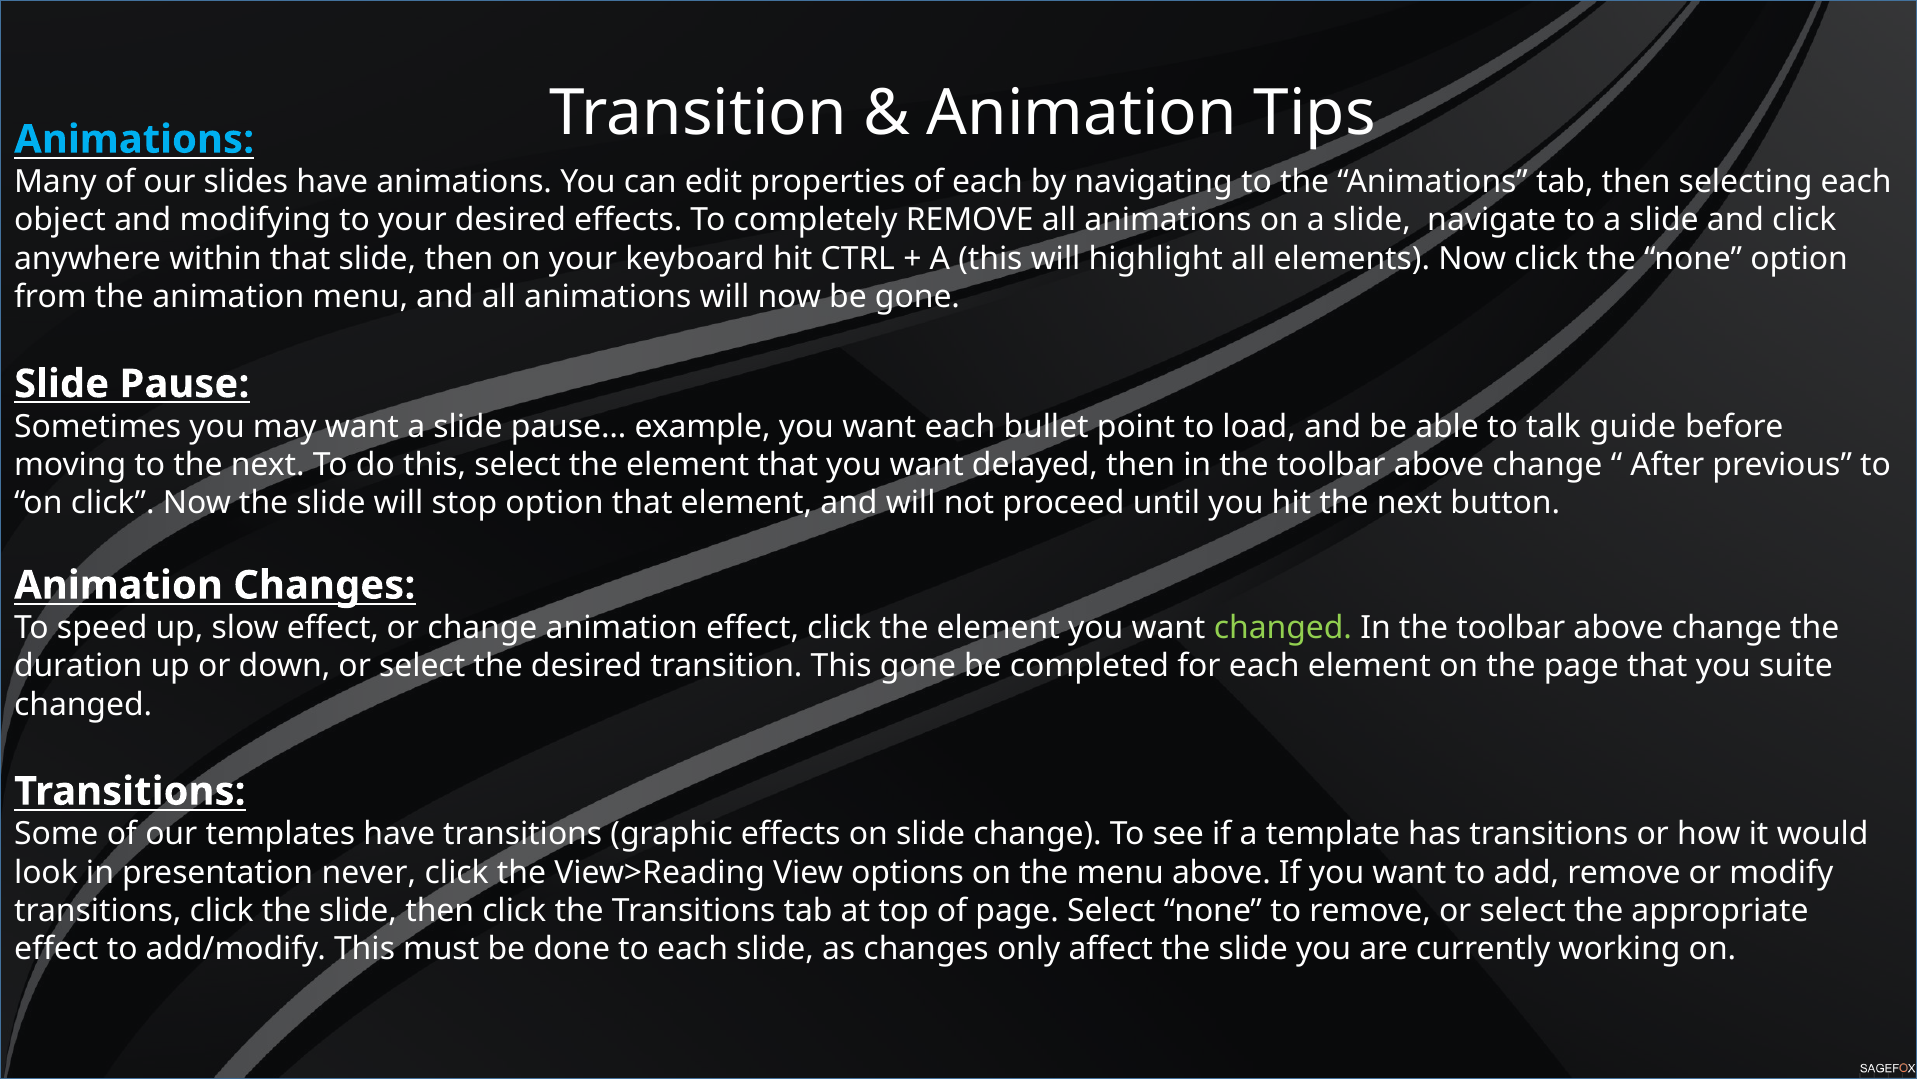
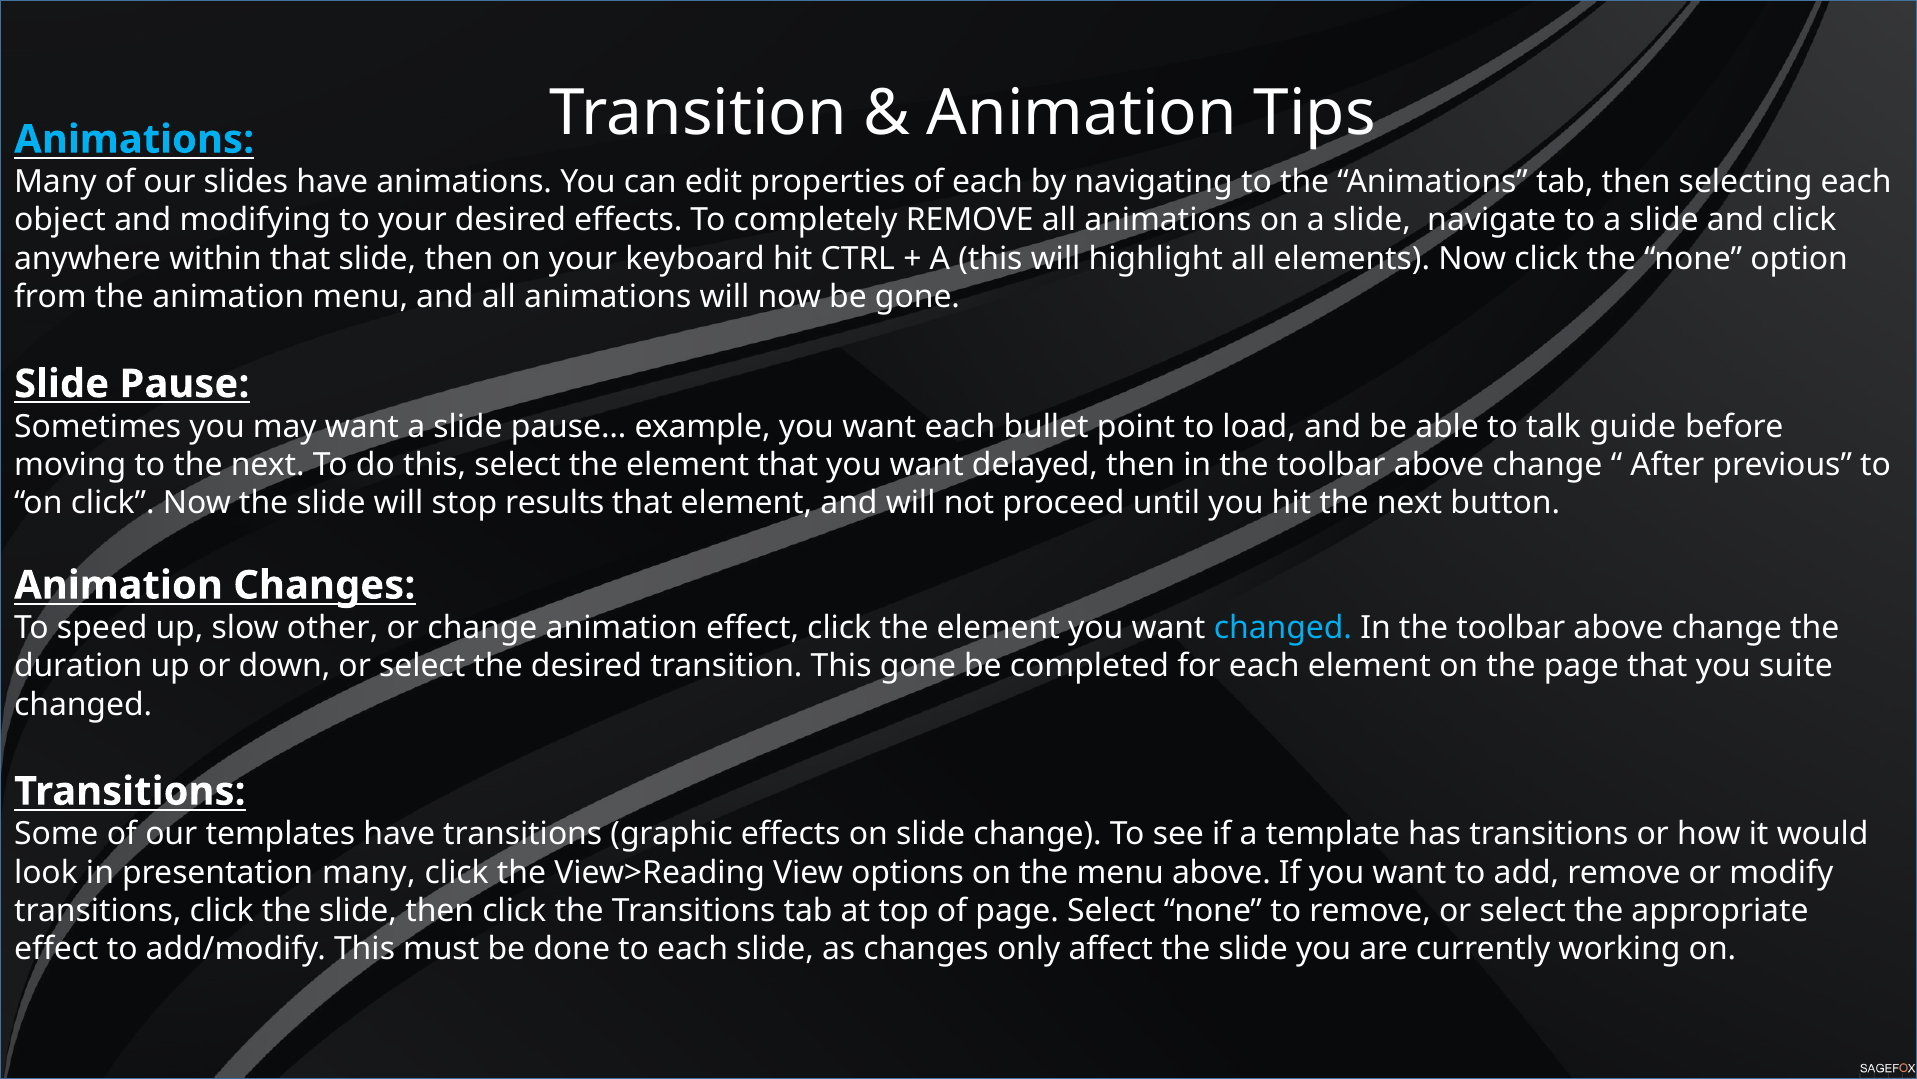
stop option: option -> results (555, 503)
slow effect: effect -> other (333, 628)
changed colour: light green -> light blue (1283, 628)
presentation never: never -> many (369, 872)
